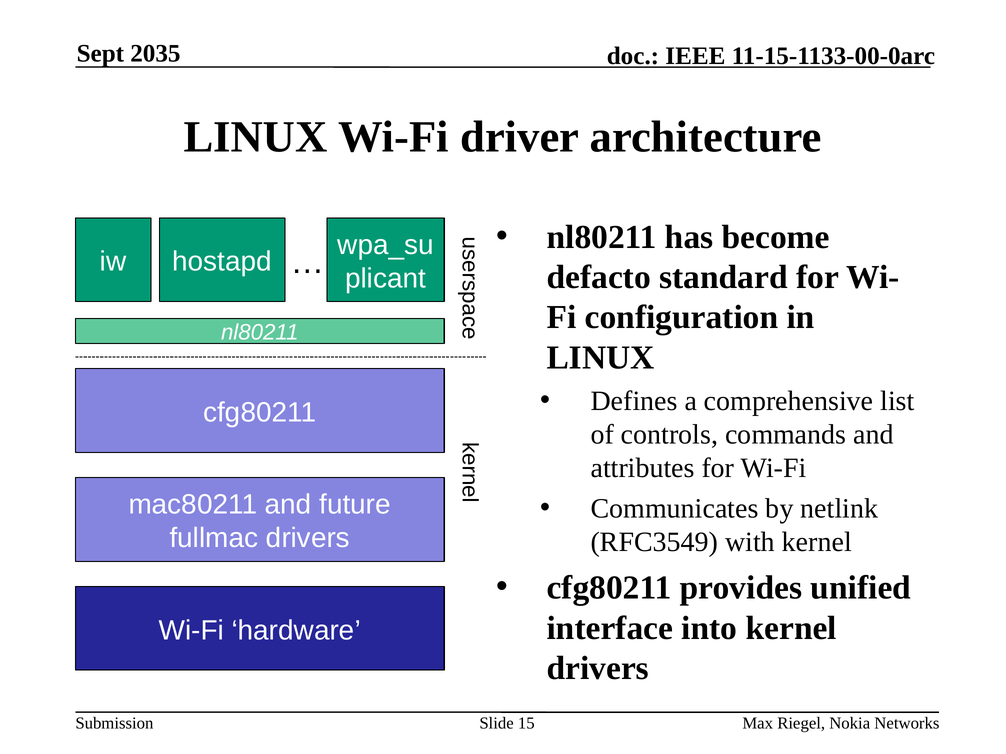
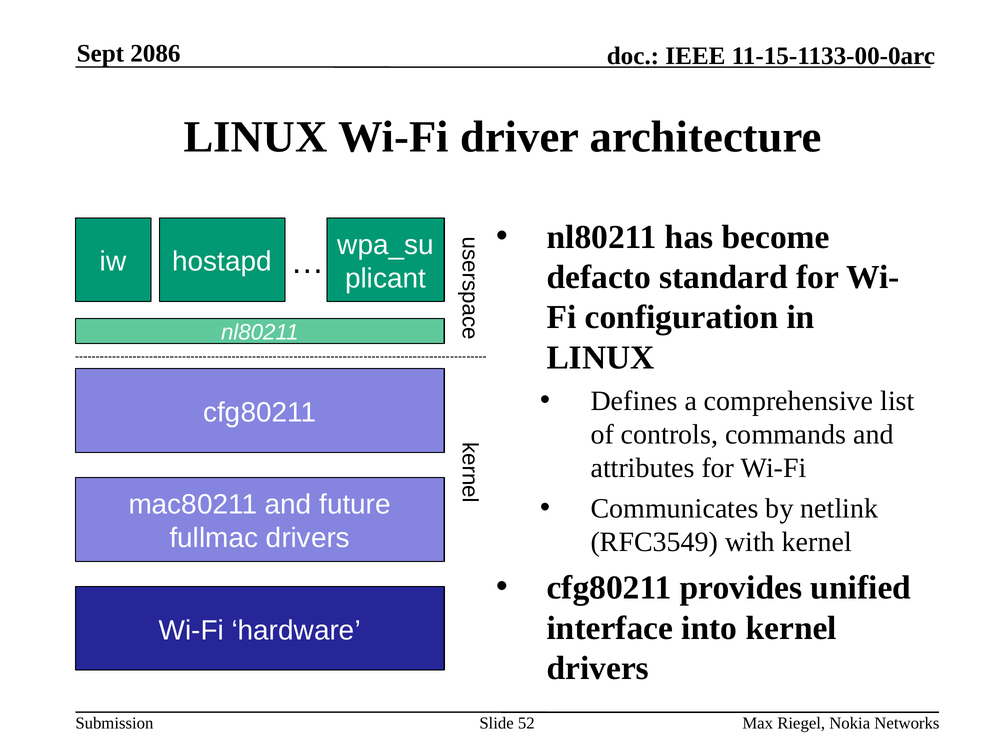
2035: 2035 -> 2086 (155, 53)
15: 15 -> 52 (526, 724)
